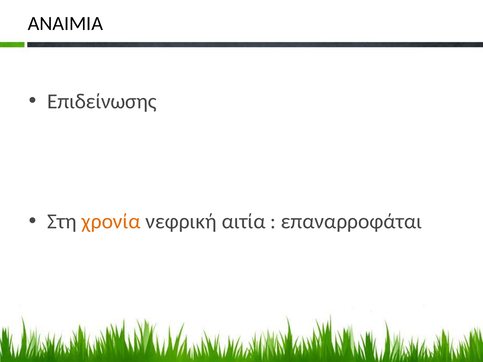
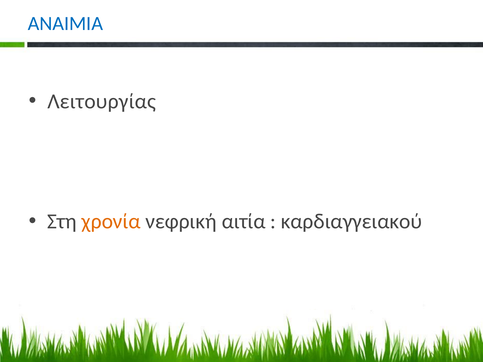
ΑΝΑΙΜΙΑ colour: black -> blue (65, 24)
Επιδείνωσης: Επιδείνωσης -> Λειτουργίας (102, 101)
επαναρροφάται: επαναρροφάται -> καρδιαγγειακού (351, 222)
